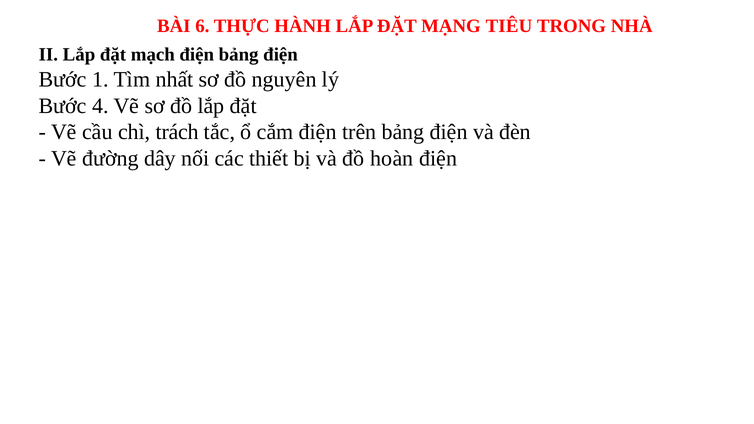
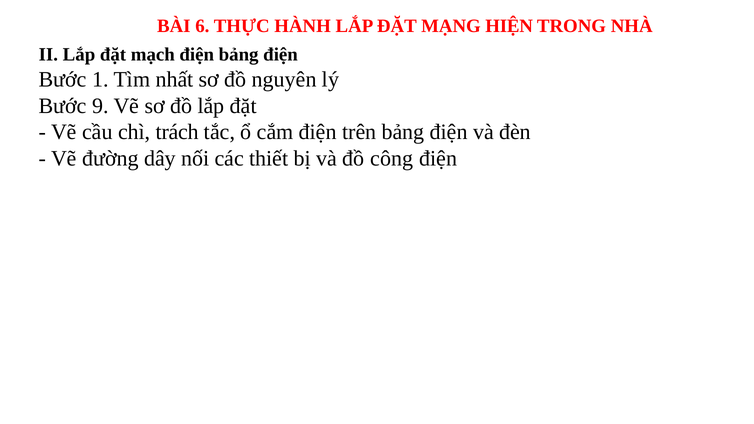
TIÊU: TIÊU -> HIỆN (509, 26)
4: 4 -> 9 (100, 106)
hoàn: hoàn -> công (392, 159)
